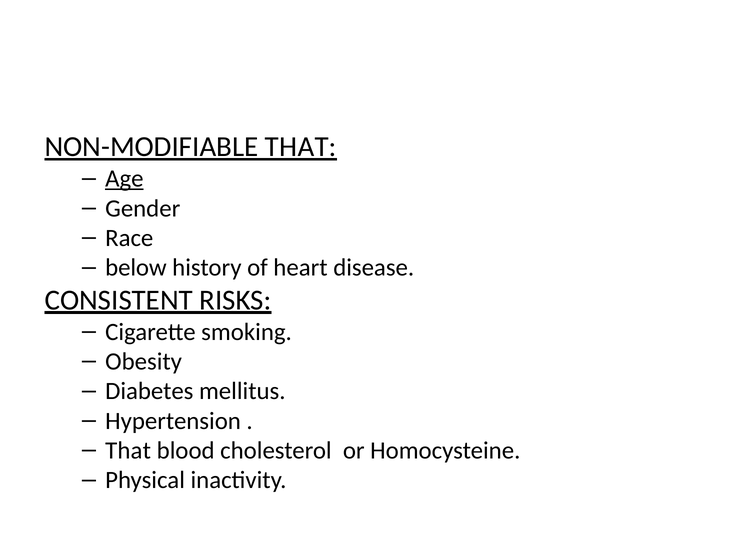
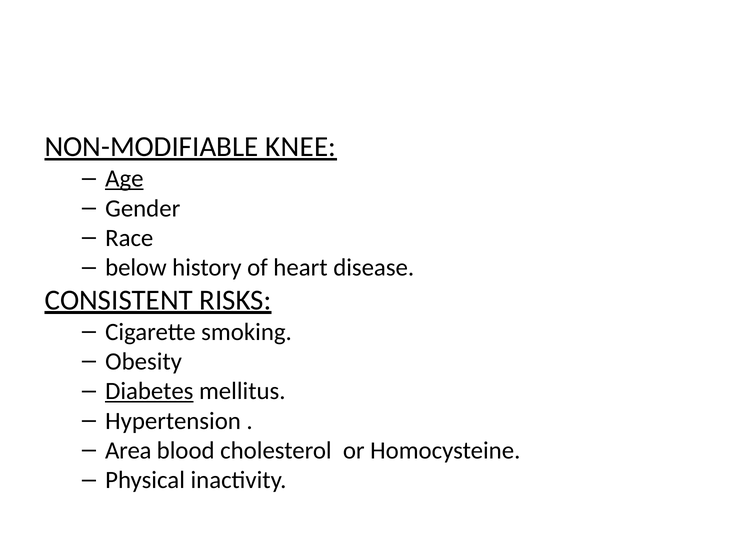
NON-MODIFIABLE THAT: THAT -> KNEE (301, 147)
Diabetes underline: none -> present (149, 391)
That: That -> Area (128, 450)
